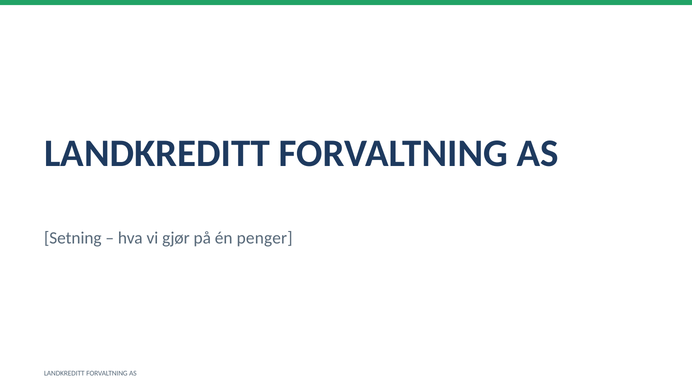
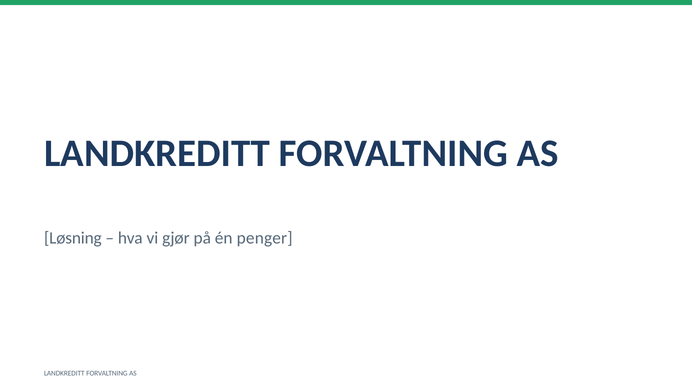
Setning: Setning -> Løsning (73, 238)
